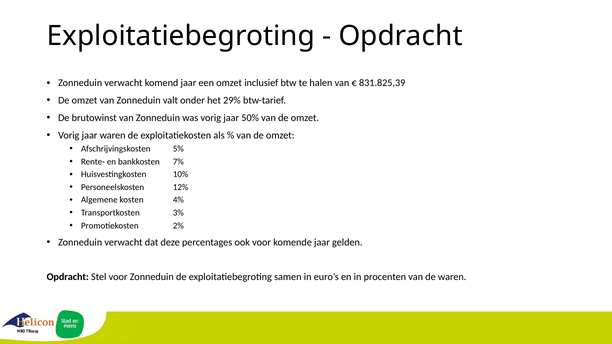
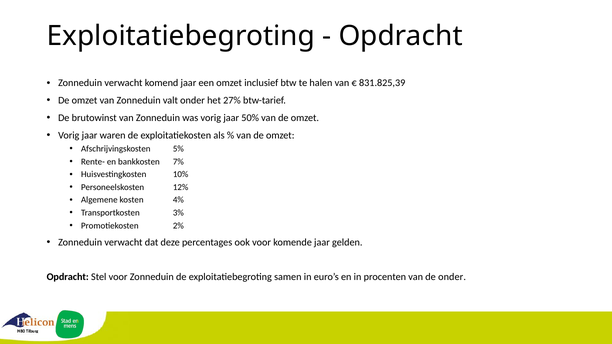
29%: 29% -> 27% (232, 101)
de waren: waren -> onder (452, 277)
